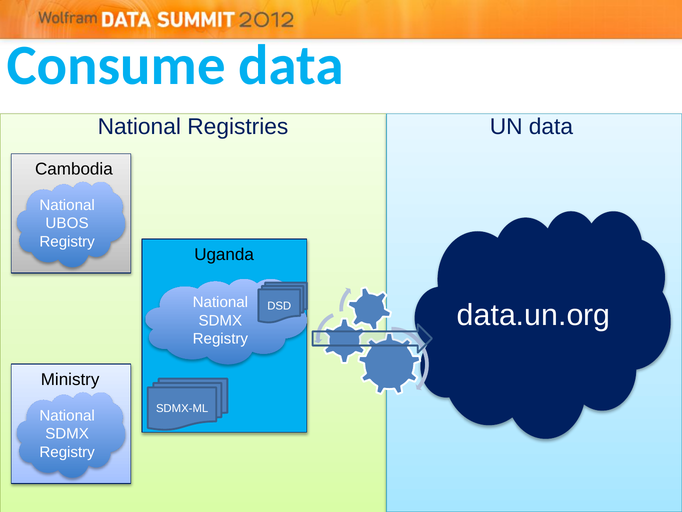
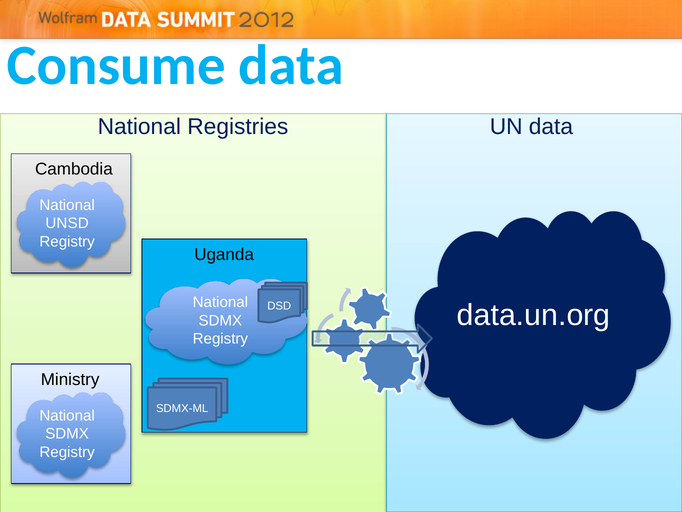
UBOS: UBOS -> UNSD (67, 223)
